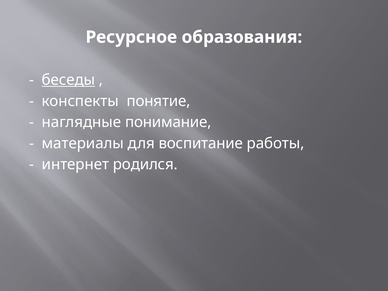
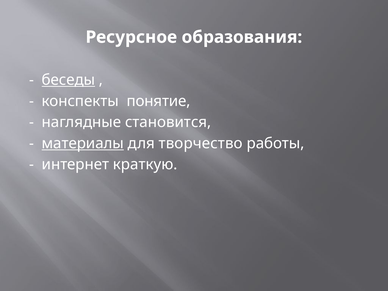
понимание: понимание -> становится (168, 122)
материалы underline: none -> present (83, 143)
воспитание: воспитание -> творчество (201, 143)
родился: родился -> краткую (145, 164)
